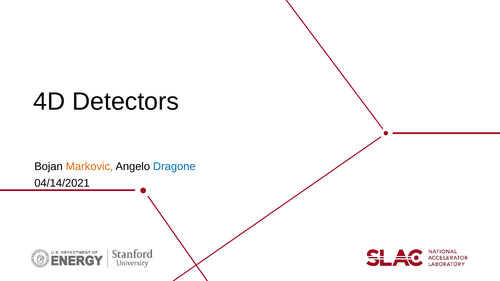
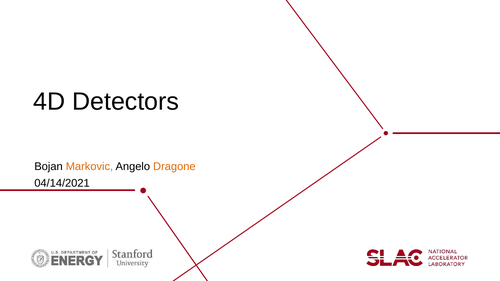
Dragone colour: blue -> orange (174, 167)
